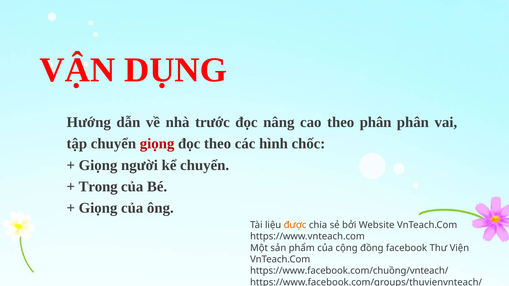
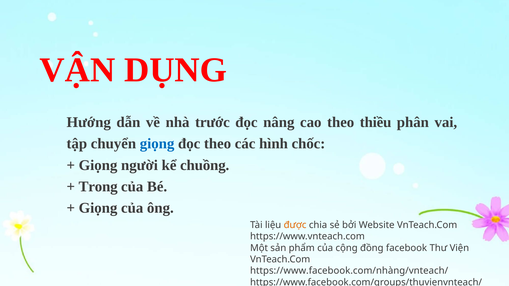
theo phân: phân -> thiều (376, 123)
giọng colour: red -> blue (157, 144)
kể chuyển: chuyển -> chuồng (205, 165)
https://www.facebook.com/chuồng/vnteach/: https://www.facebook.com/chuồng/vnteach/ -> https://www.facebook.com/nhàng/vnteach/ (349, 271)
